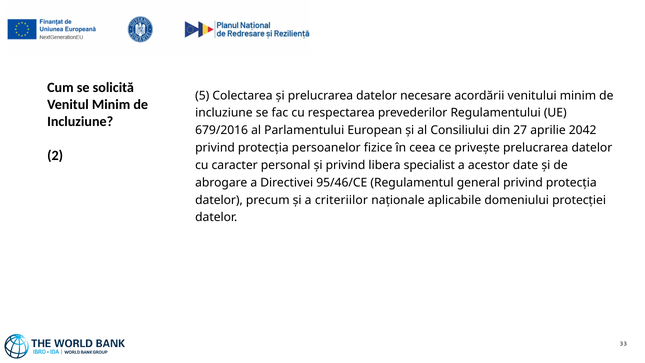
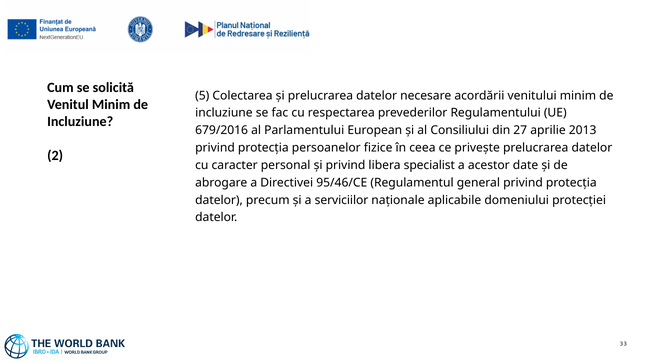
2042: 2042 -> 2013 (583, 130)
criteriilor: criteriilor -> serviciilor (341, 200)
